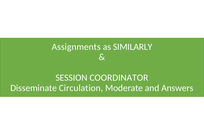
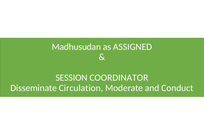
Assignments: Assignments -> Madhusudan (76, 47)
SIMILARLY: SIMILARLY -> ASSIGNED (133, 47)
Answers: Answers -> Conduct (177, 88)
